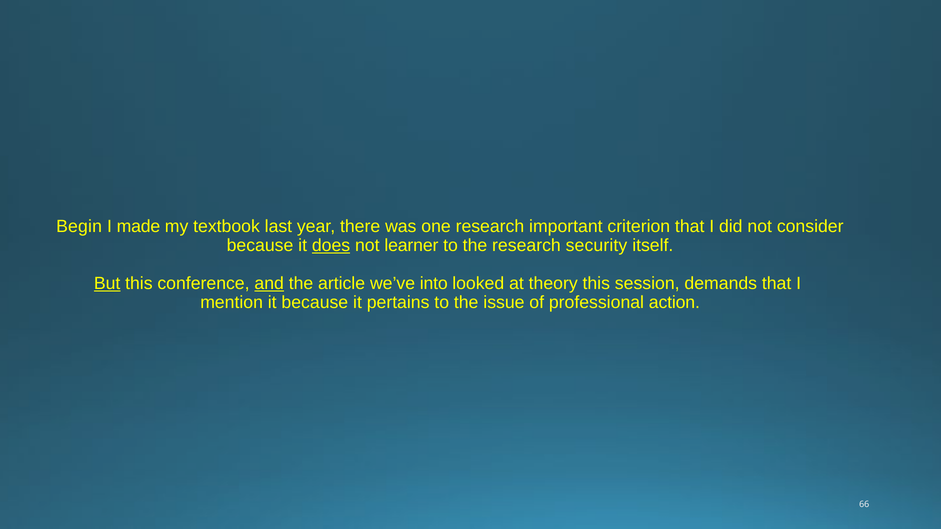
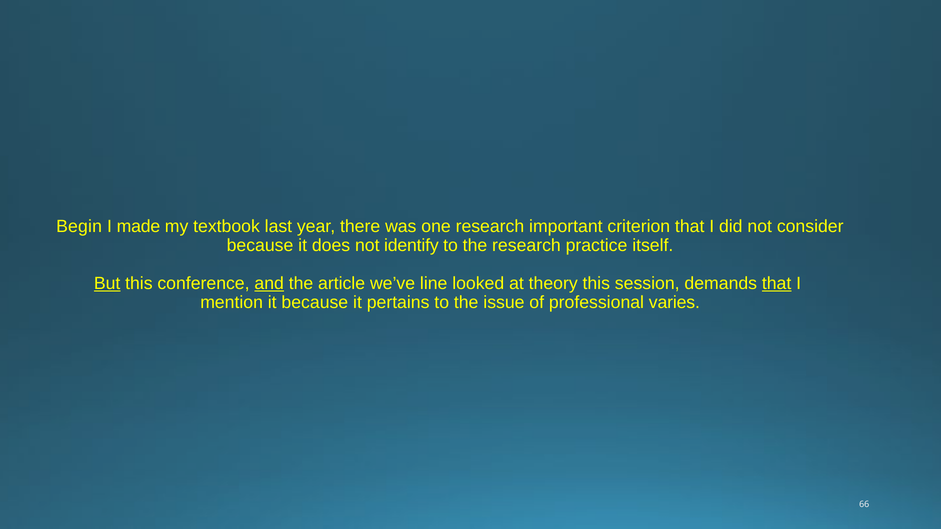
does underline: present -> none (331, 245)
learner: learner -> identify (411, 245)
security: security -> practice (597, 245)
into: into -> line (434, 284)
that underline: none -> present (777, 284)
action: action -> varies (674, 303)
